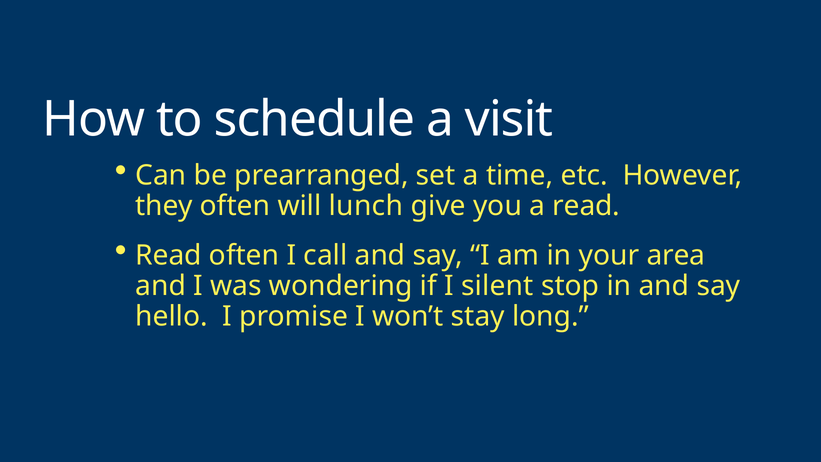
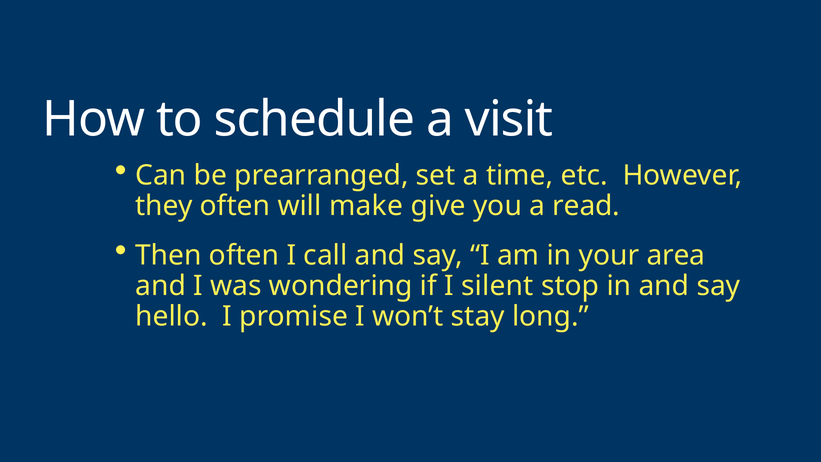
lunch: lunch -> make (366, 206)
Read: Read -> Then (168, 256)
